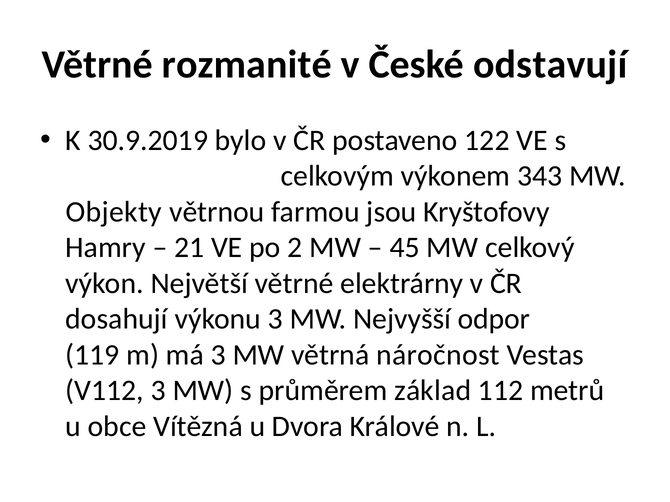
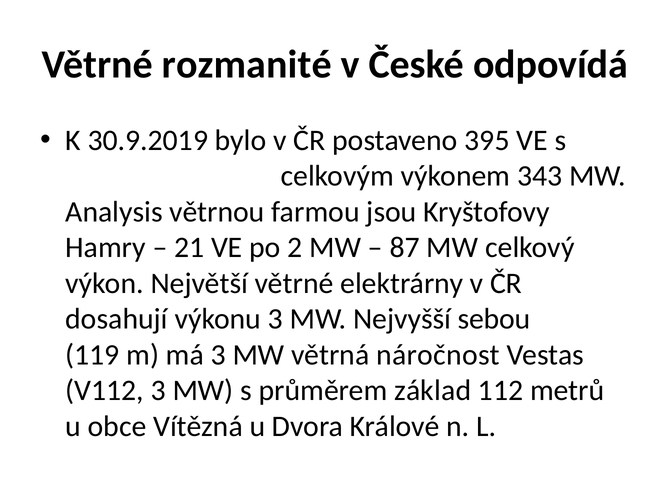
odstavují: odstavují -> odpovídá (551, 65)
122: 122 -> 395 (487, 141)
Objekty: Objekty -> Analysis (114, 212)
45: 45 -> 87 (405, 248)
odpor: odpor -> sebou (494, 319)
